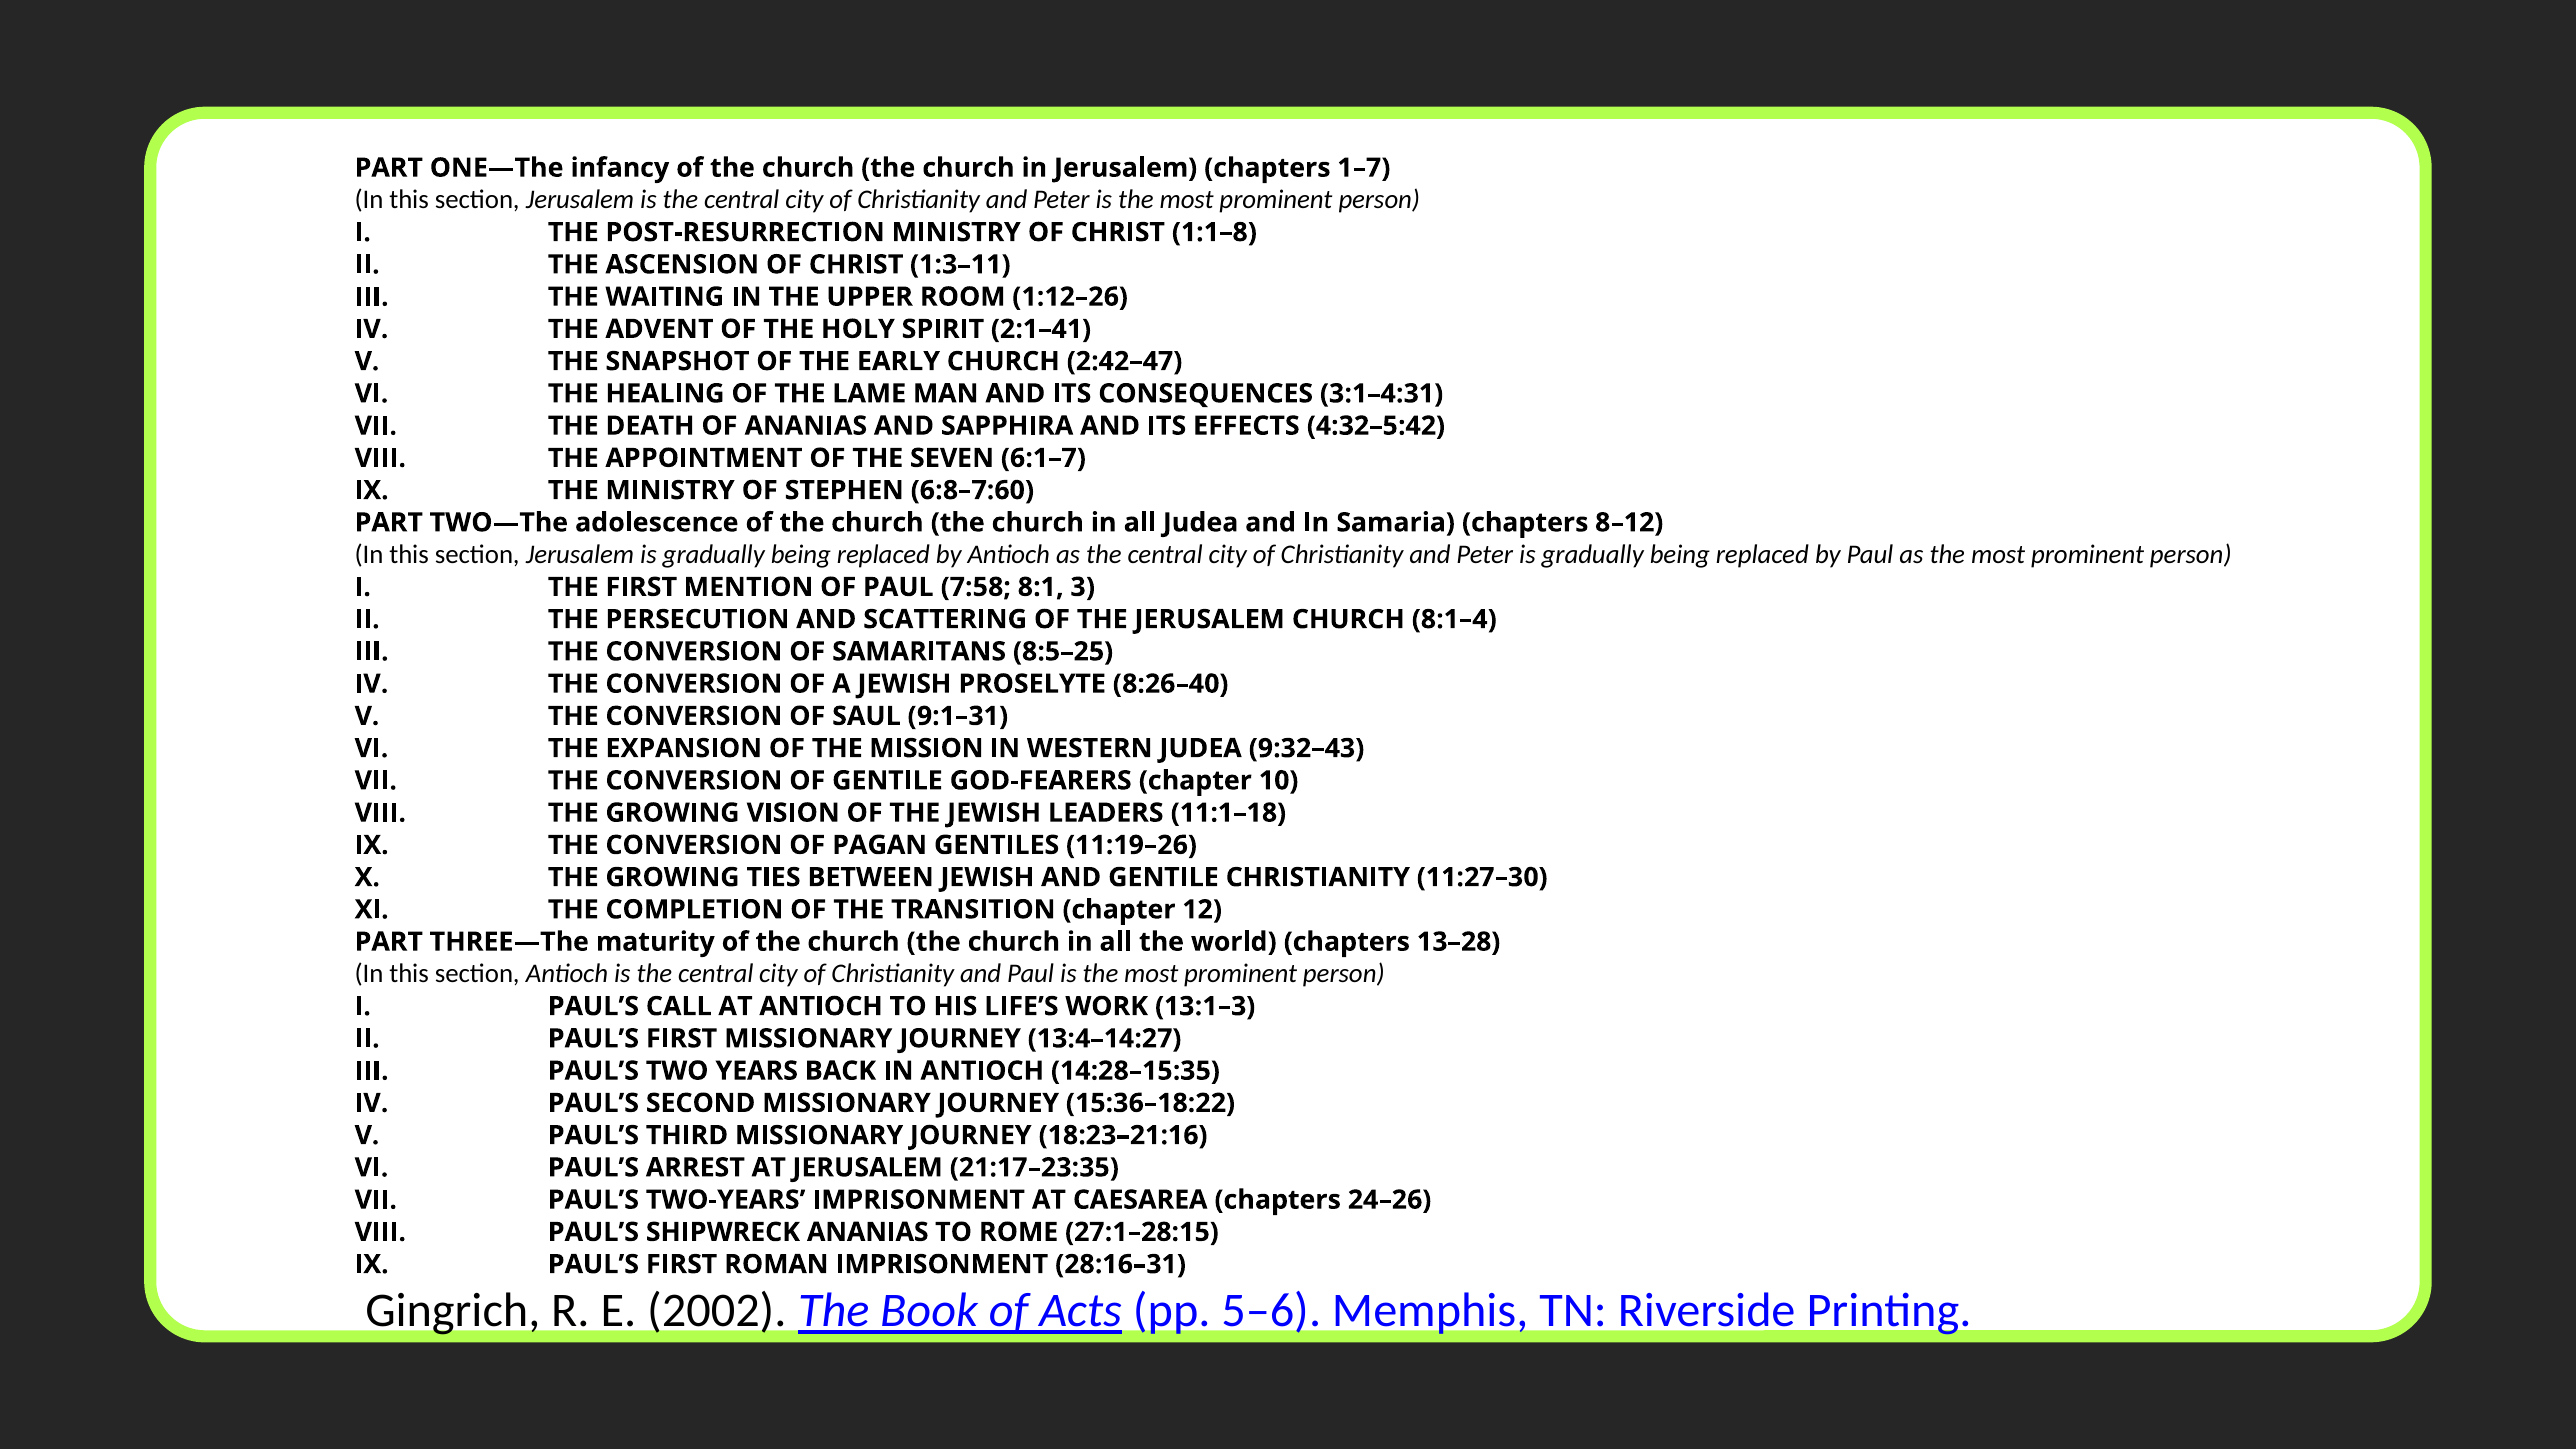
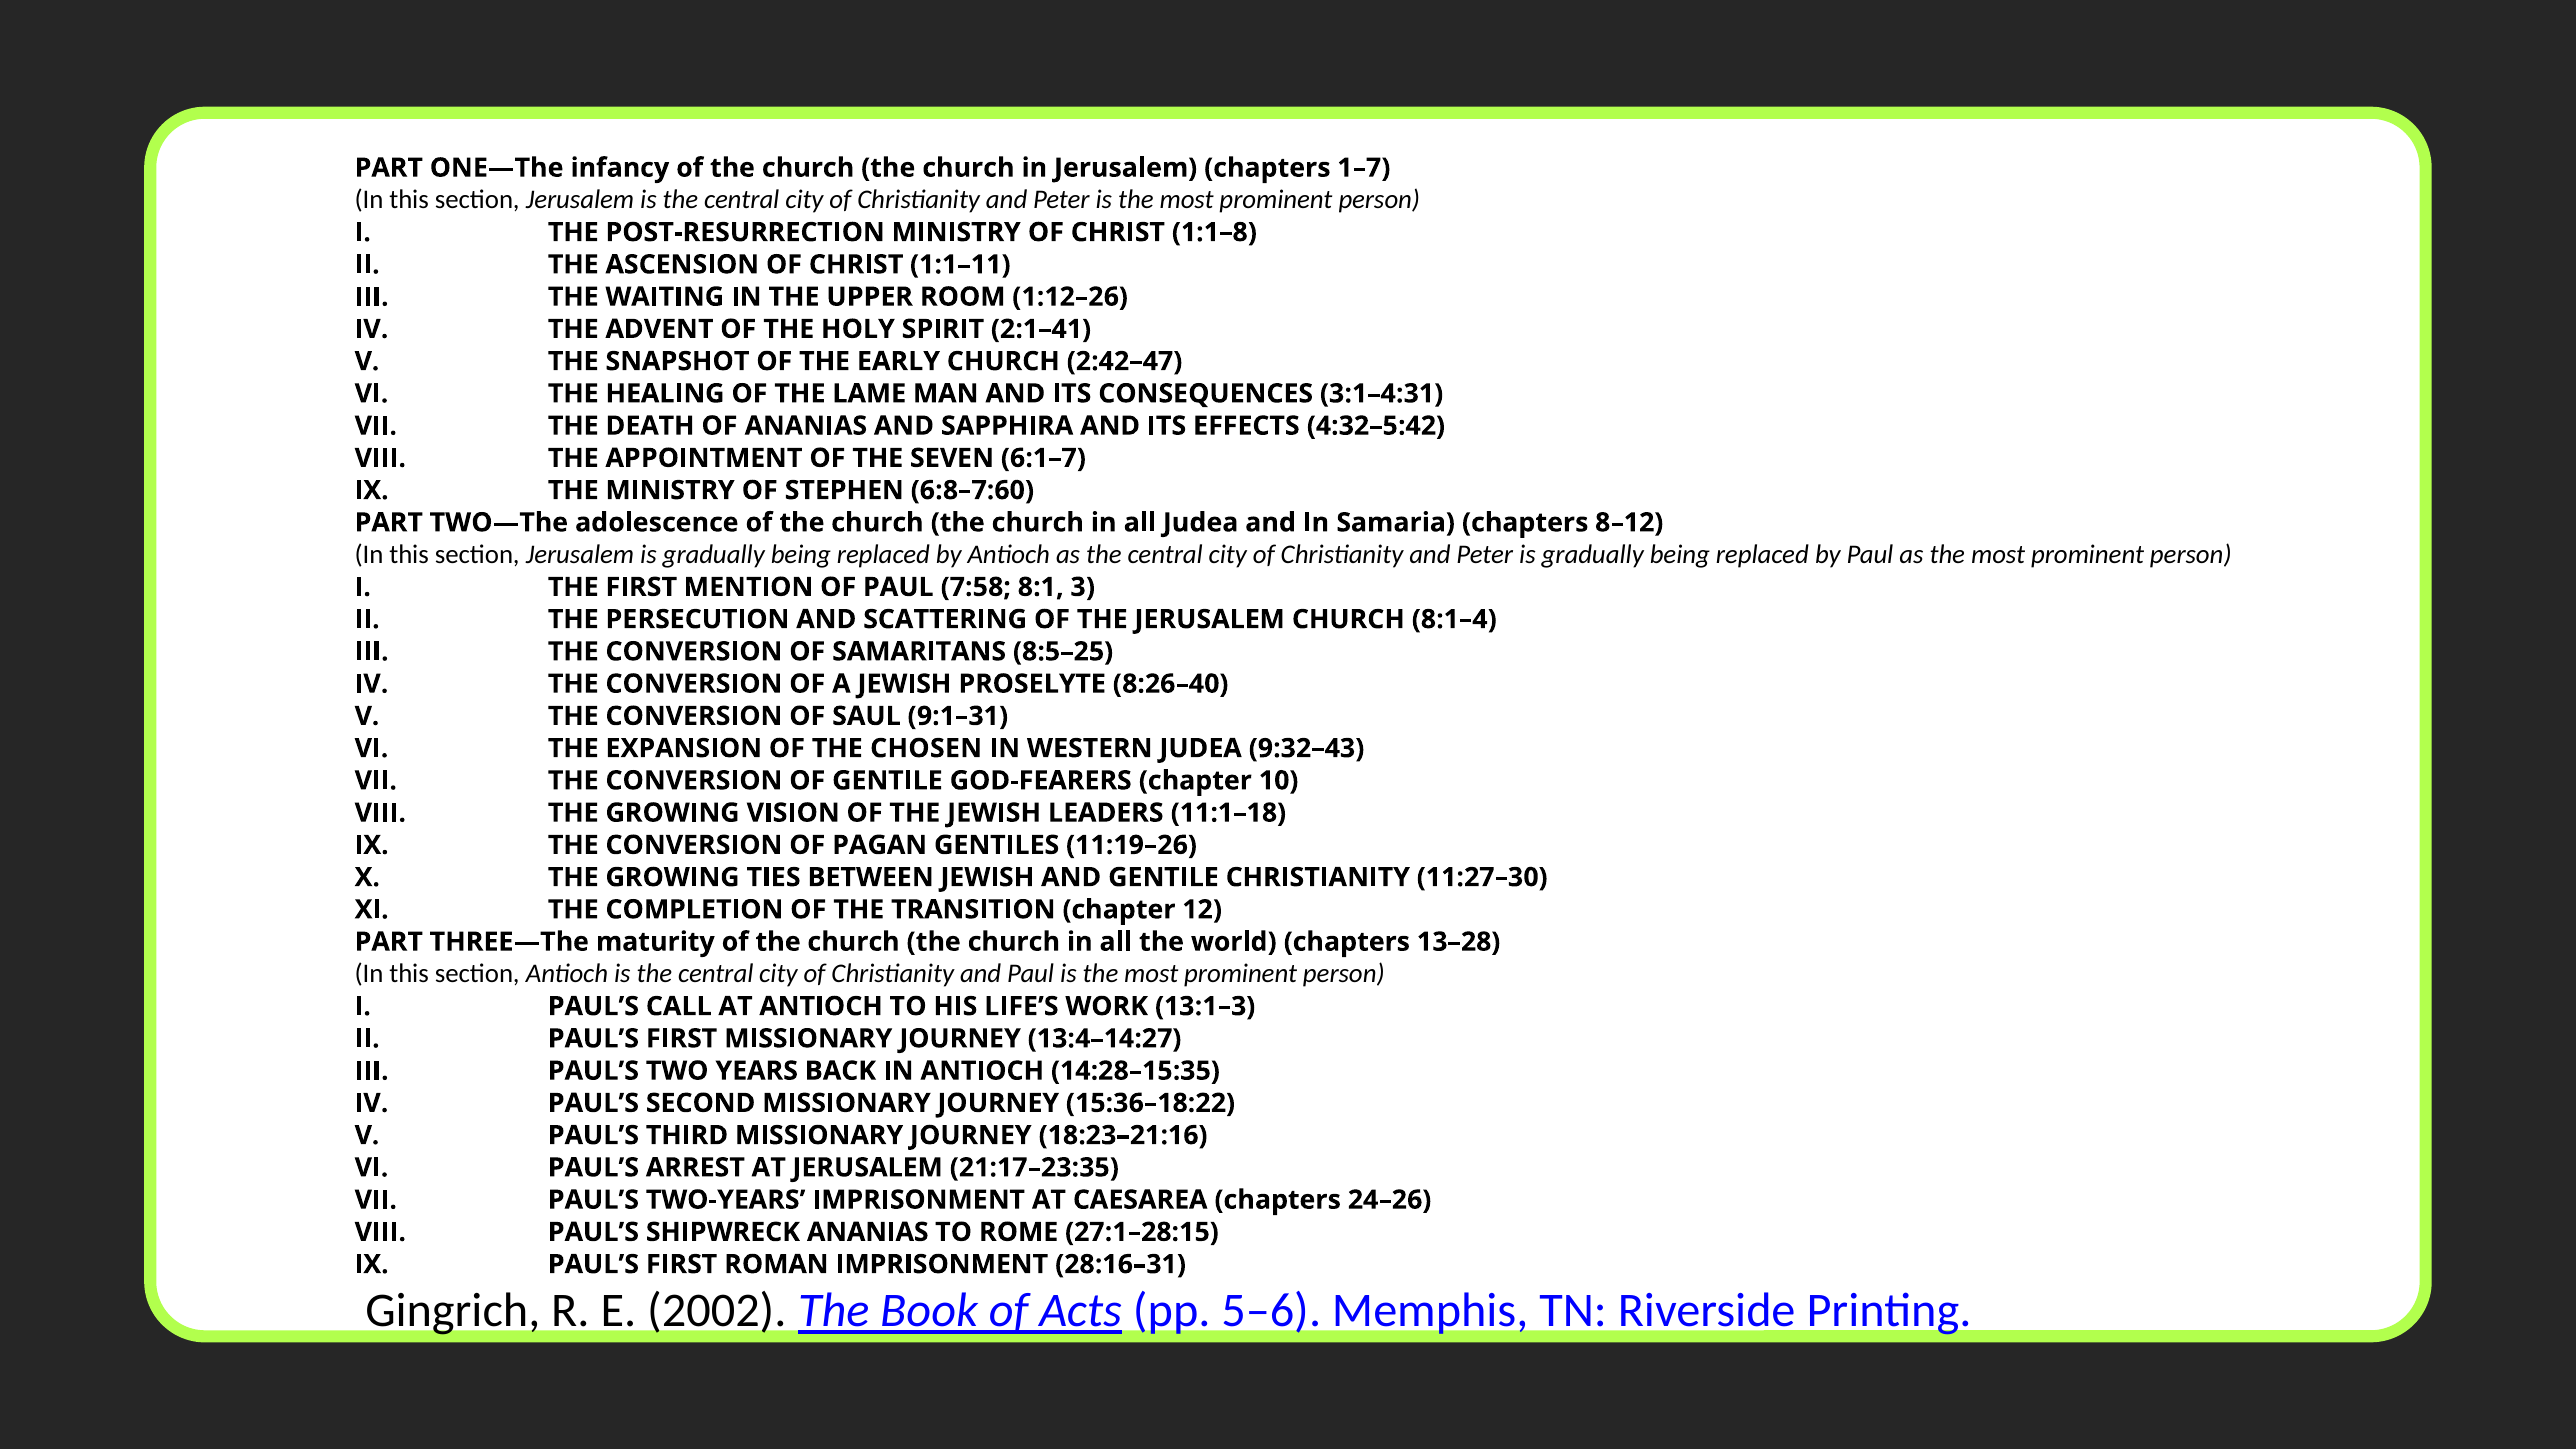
1:3–11: 1:3–11 -> 1:1–11 (960, 265)
MISSION: MISSION -> CHOSEN (926, 748)
